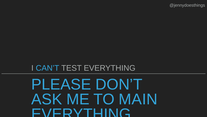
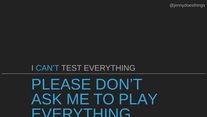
MAIN: MAIN -> PLAY (138, 99)
